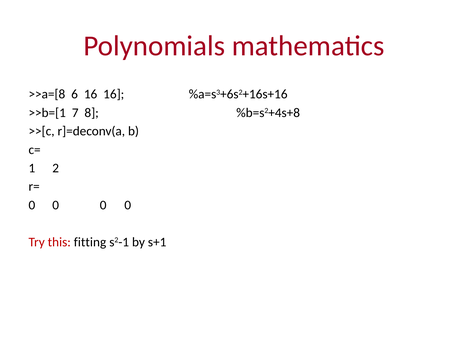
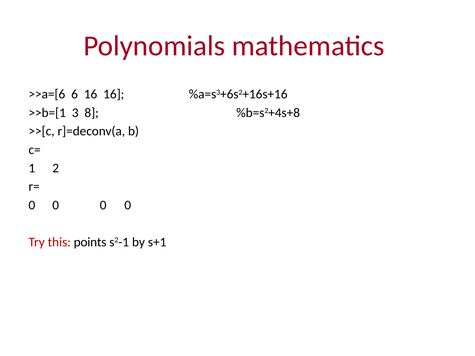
>>a=[8: >>a=[8 -> >>a=[6 (47, 94)
7: 7 -> 3 (75, 113)
fitting: fitting -> points (90, 242)
